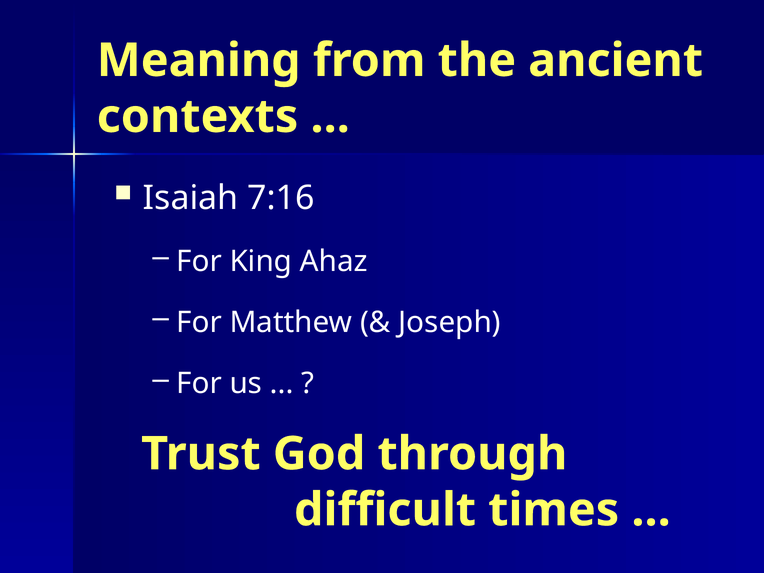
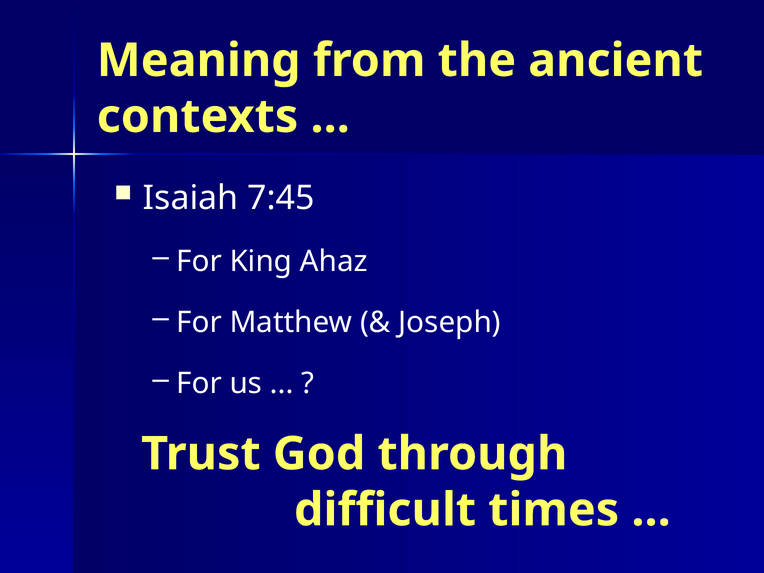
7:16: 7:16 -> 7:45 (281, 198)
